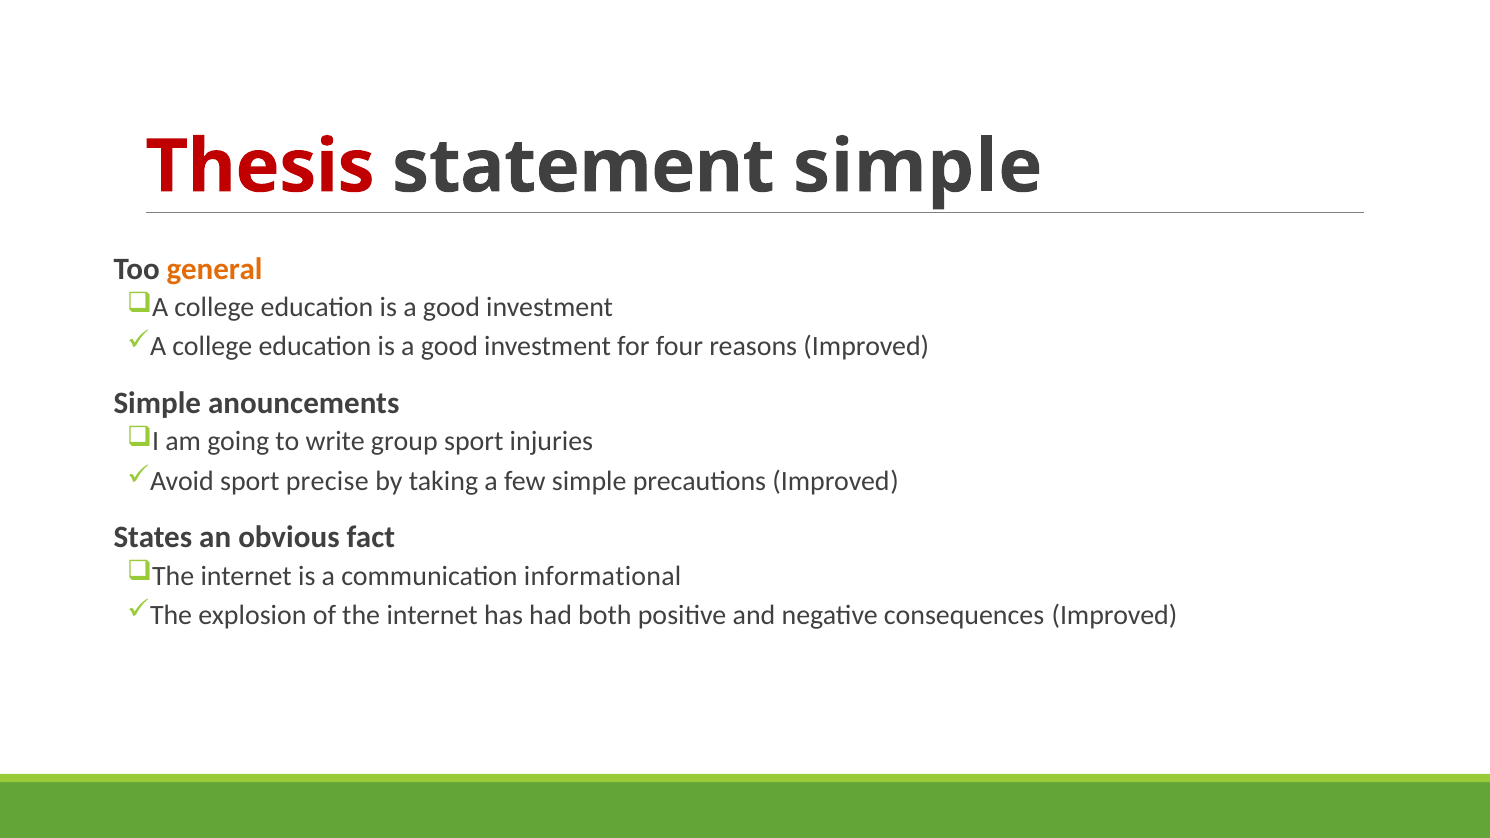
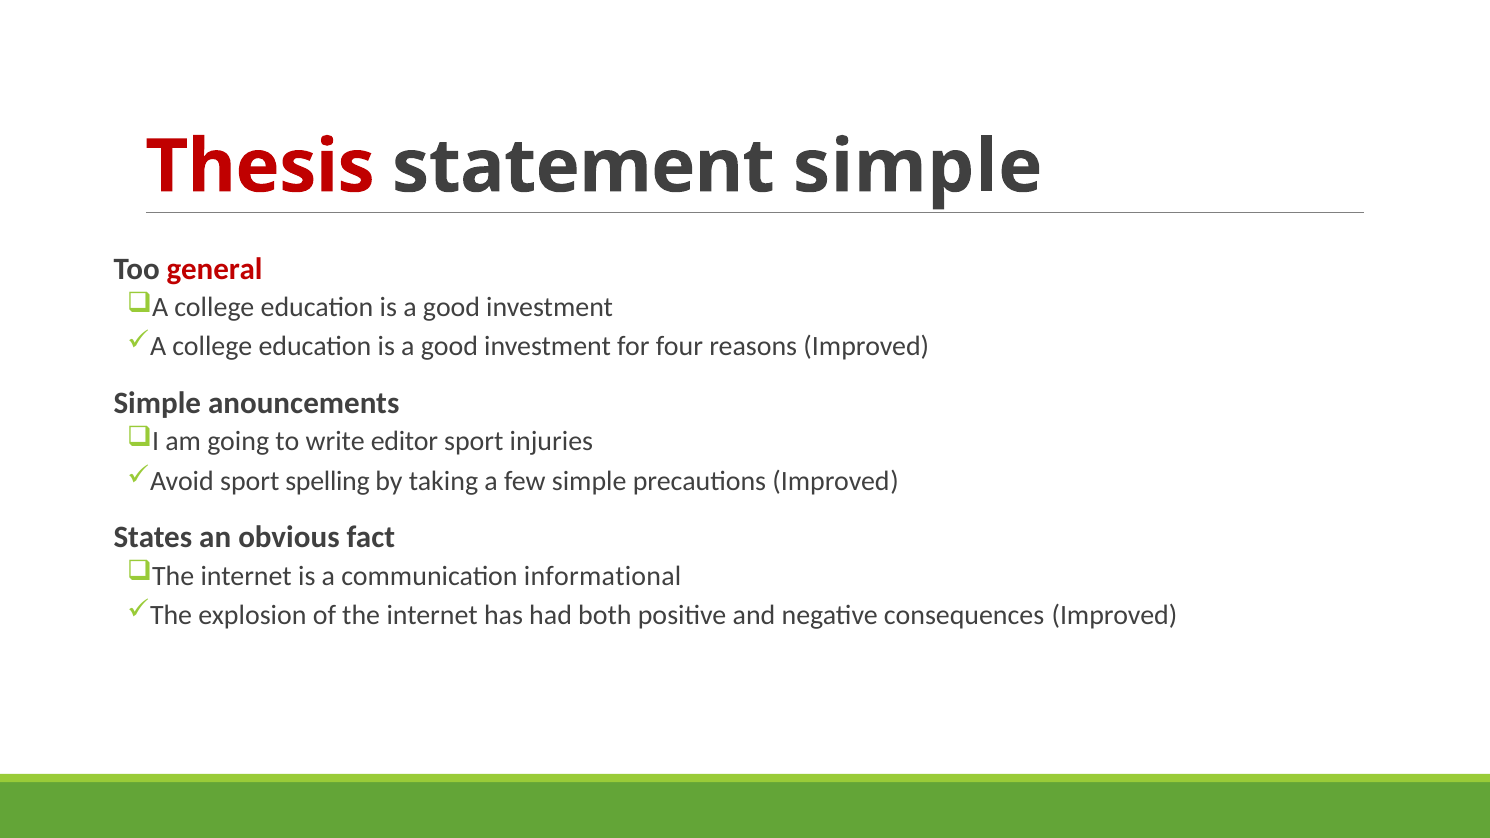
general colour: orange -> red (215, 269)
group: group -> editor (404, 442)
precise: precise -> spelling (328, 481)
